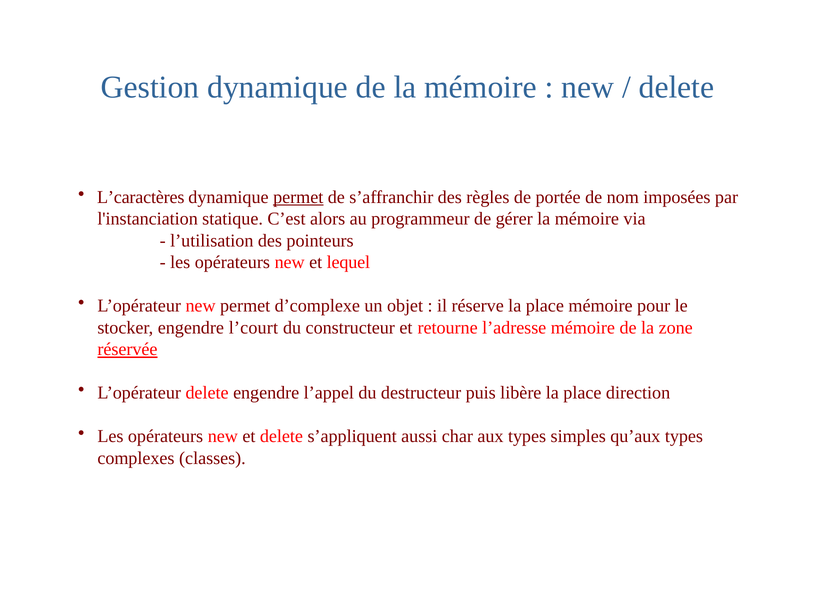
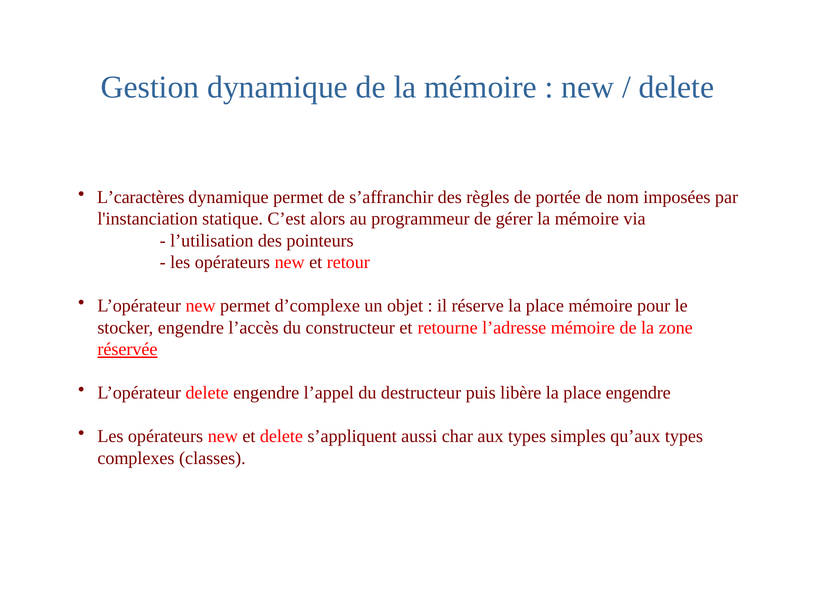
permet underline: present -> none (298, 197)
lequel: lequel -> retour (348, 262)
l’court: l’court -> l’accès (254, 328)
place direction: direction -> engendre (638, 393)
